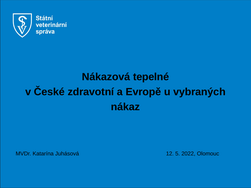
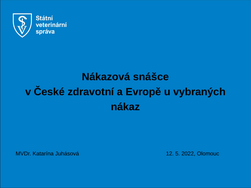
tepelné: tepelné -> snášce (151, 77)
